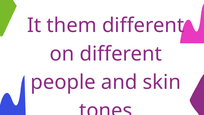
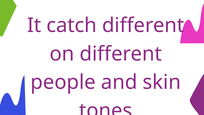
them: them -> catch (72, 25)
